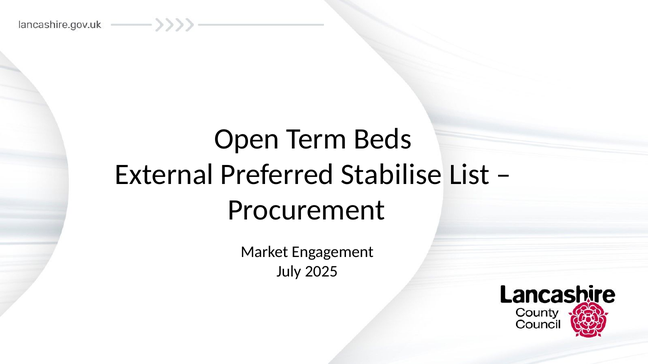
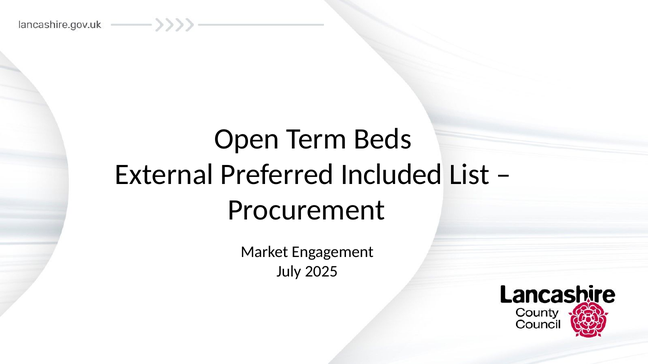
Stabilise: Stabilise -> Included (392, 175)
